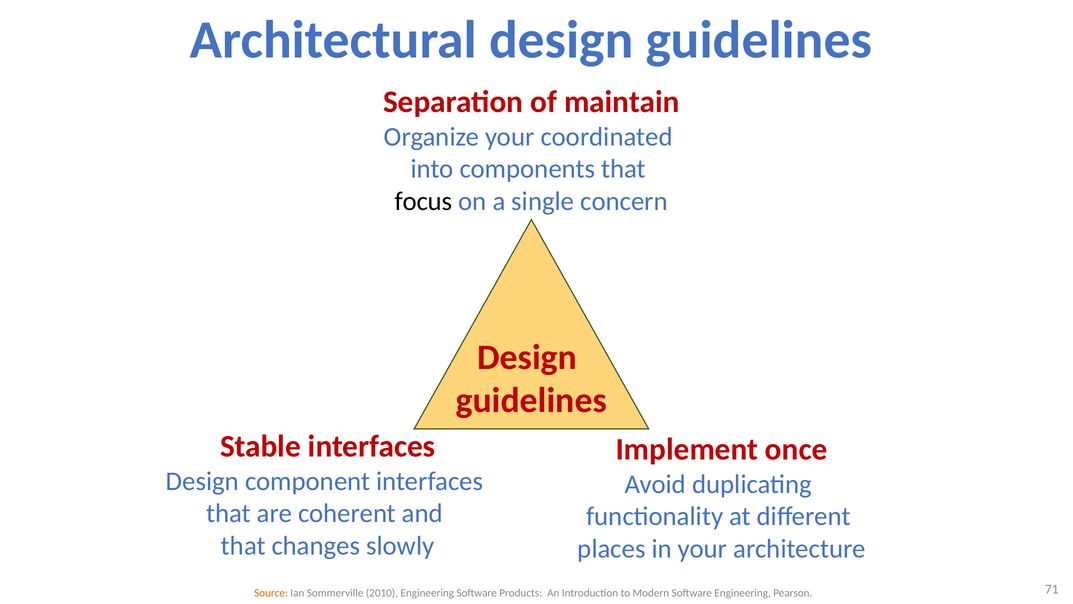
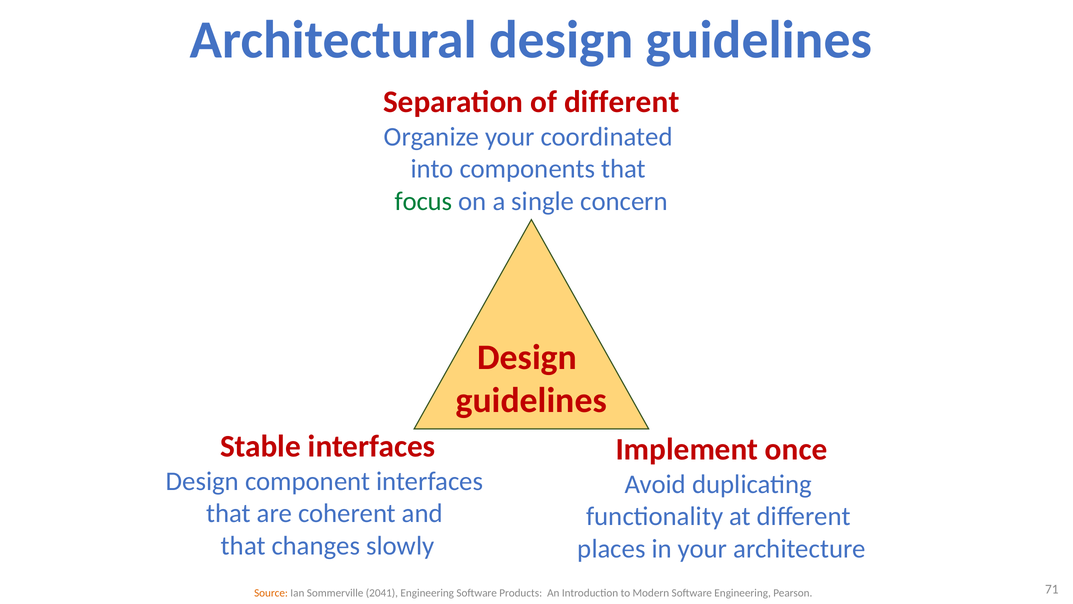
of maintain: maintain -> different (622, 102)
focus colour: black -> green (424, 201)
2010: 2010 -> 2041 (382, 593)
